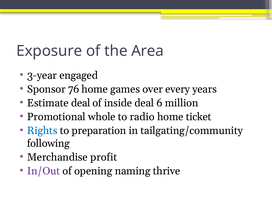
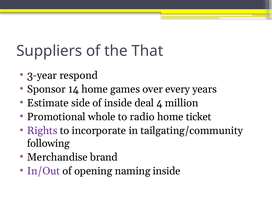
Exposure: Exposure -> Suppliers (49, 51)
Area: Area -> That (147, 51)
engaged: engaged -> respond (79, 75)
76: 76 -> 14 (74, 89)
Estimate deal: deal -> side (81, 103)
6: 6 -> 4 (159, 103)
Rights colour: blue -> purple (42, 131)
preparation: preparation -> incorporate (99, 131)
profit: profit -> brand (104, 157)
naming thrive: thrive -> inside (167, 171)
